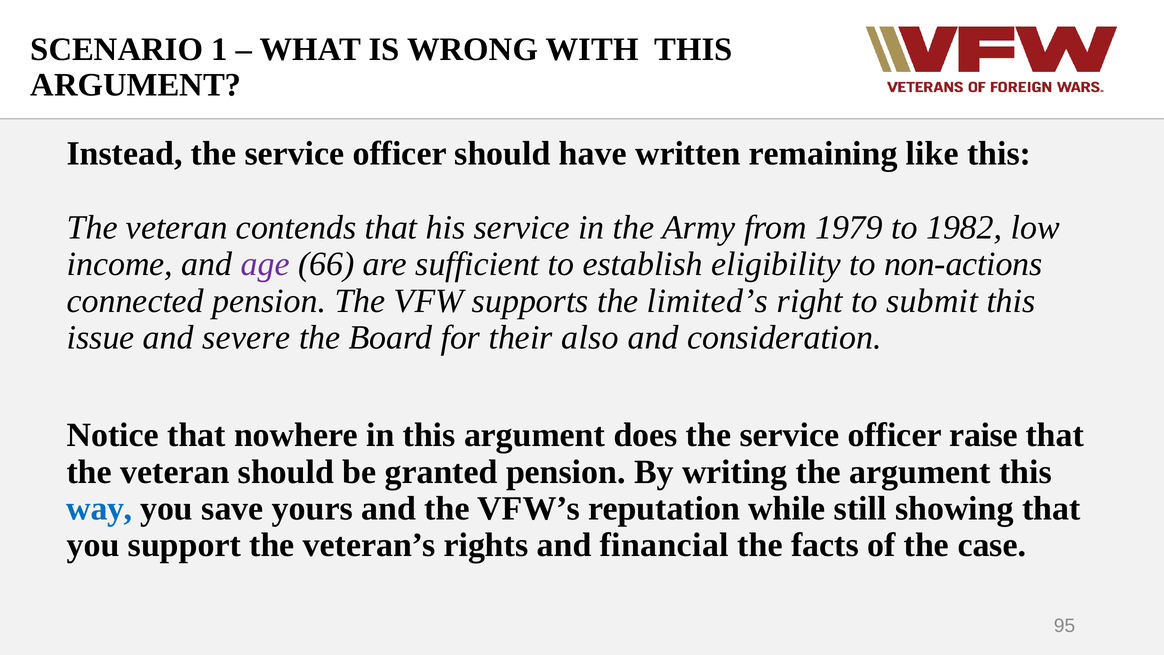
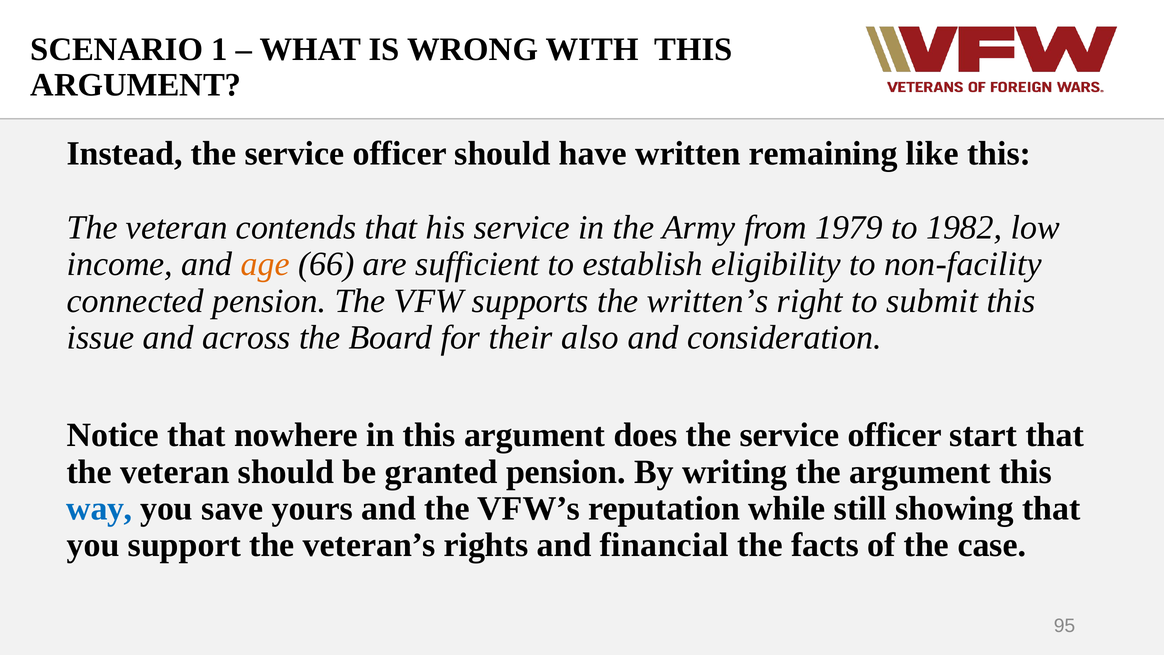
age colour: purple -> orange (265, 264)
non-actions: non-actions -> non-facility (963, 264)
limited’s: limited’s -> written’s (708, 301)
severe: severe -> across (246, 337)
raise: raise -> start (983, 435)
